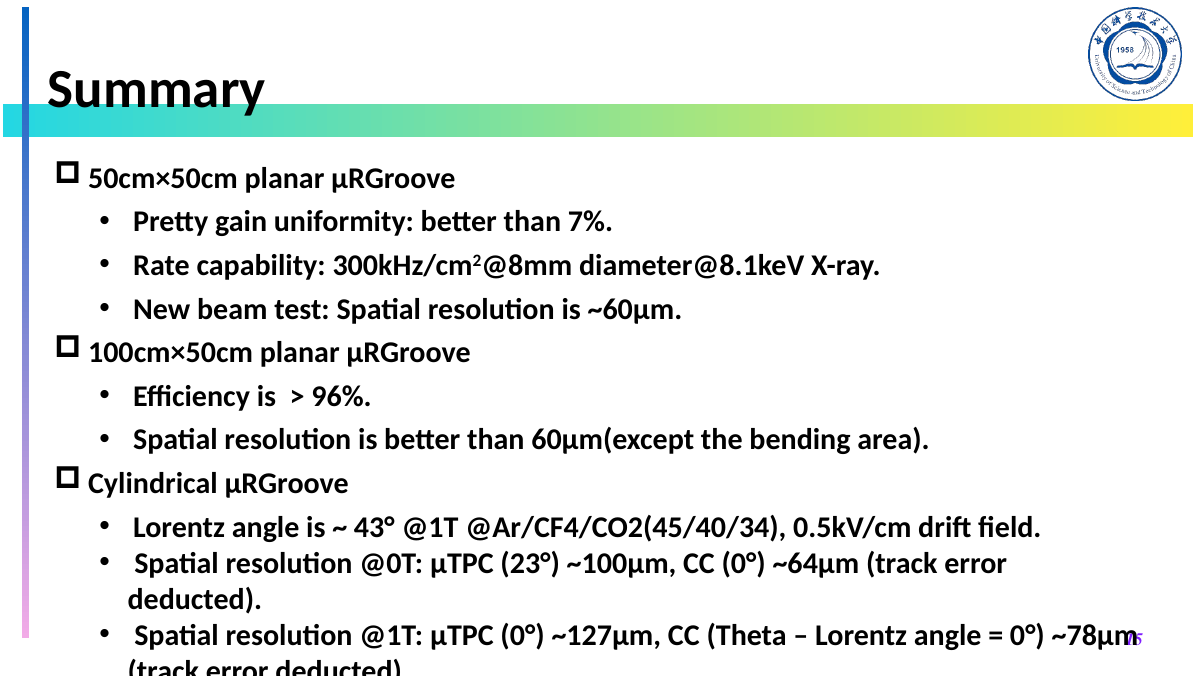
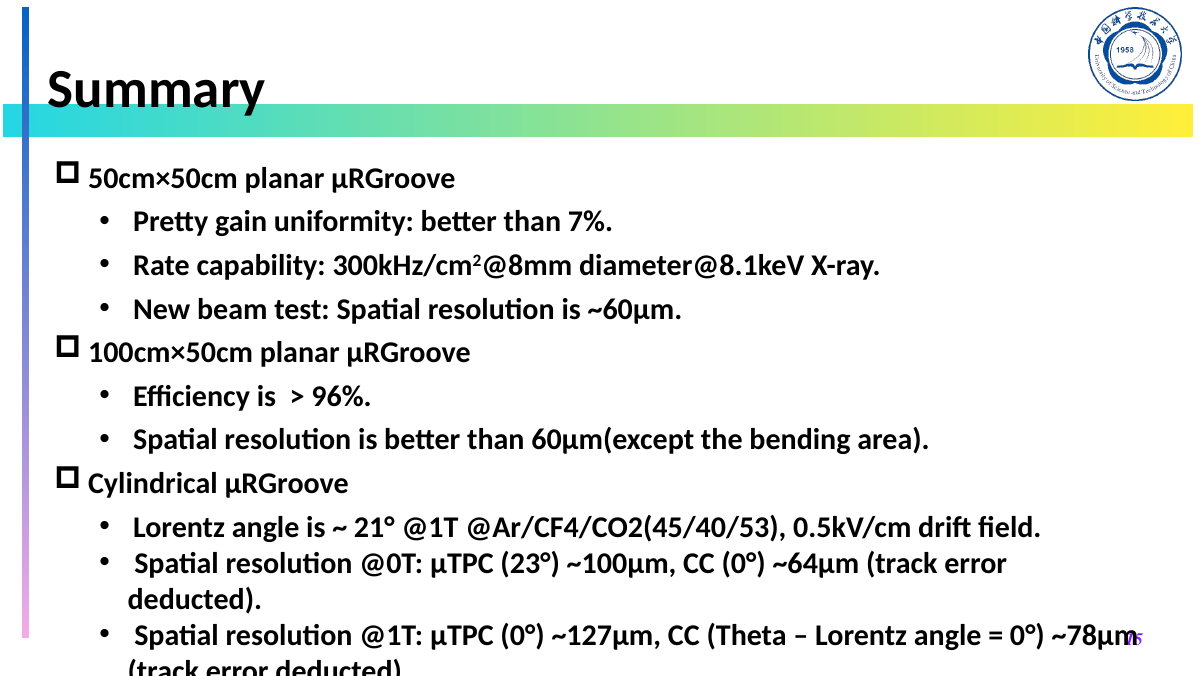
43°: 43° -> 21° (374, 527)
@Ar/CF4/CO2(45/40/34: @Ar/CF4/CO2(45/40/34 -> @Ar/CF4/CO2(45/40/53 (626, 527)
